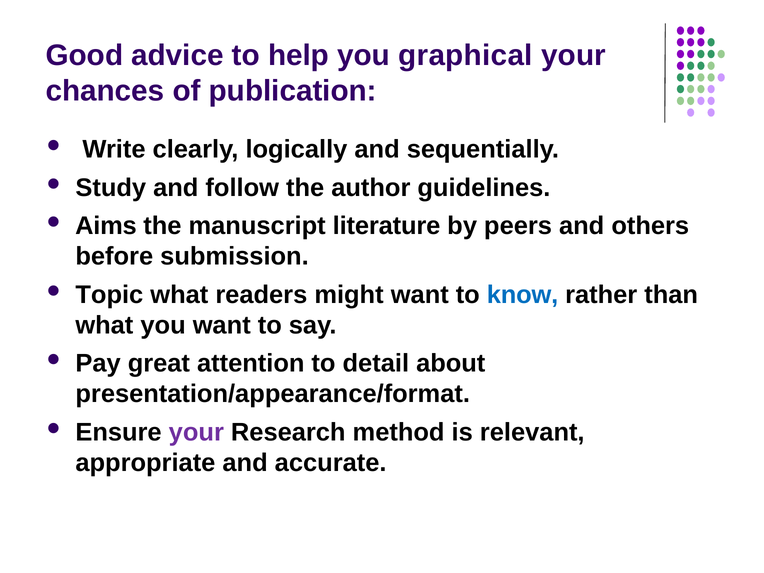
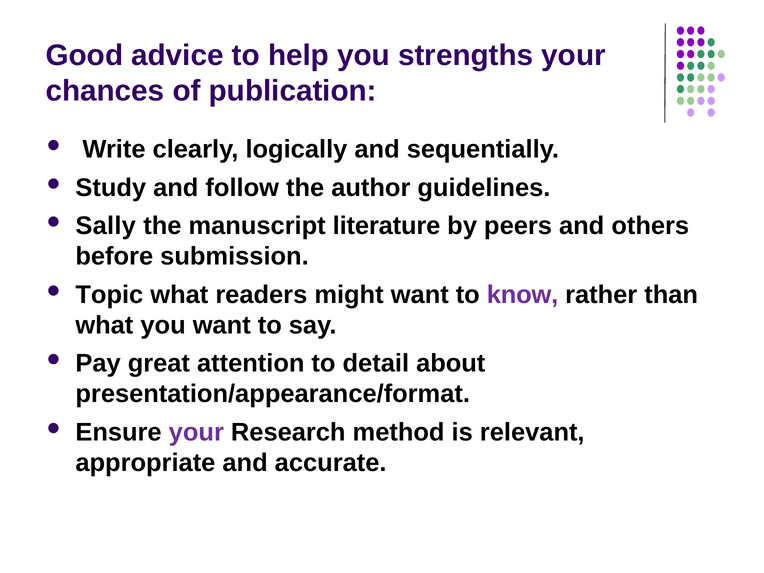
graphical: graphical -> strengths (466, 55)
Aims: Aims -> Sally (106, 226)
know colour: blue -> purple (523, 295)
